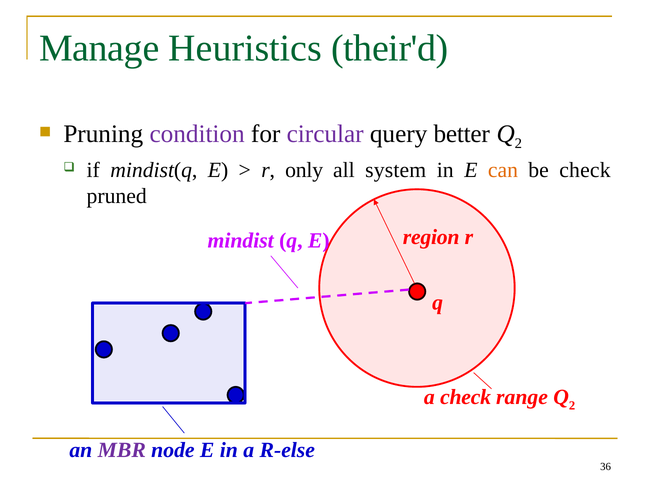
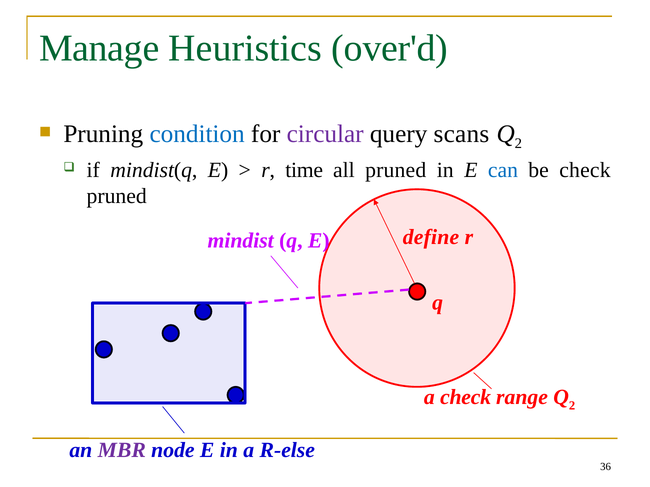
their'd: their'd -> over'd (390, 48)
condition colour: purple -> blue (197, 134)
better: better -> scans (461, 134)
only: only -> time (304, 170)
all system: system -> pruned (396, 170)
can colour: orange -> blue (503, 170)
region: region -> define (431, 238)
